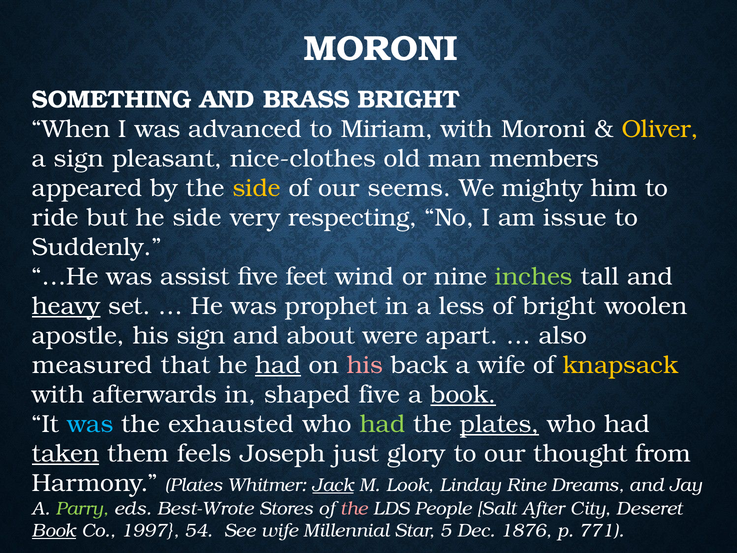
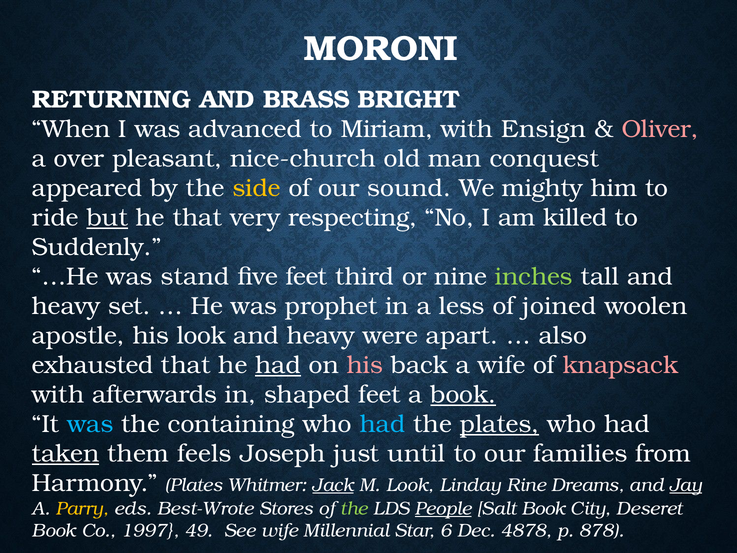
SOMETHING: SOMETHING -> RETURNING (111, 100)
with Moroni: Moroni -> Ensign (544, 129)
Oliver colour: yellow -> pink (660, 129)
a sign: sign -> over (79, 159)
nice-clothes: nice-clothes -> nice-church (303, 159)
members: members -> conquest (544, 159)
seems: seems -> sound (409, 188)
but underline: none -> present (107, 218)
he side: side -> that (197, 218)
issue: issue -> killed (575, 218)
assist: assist -> stand (195, 277)
wind: wind -> third (365, 277)
heavy underline: present -> none (66, 306)
of bright: bright -> joined (559, 306)
his sign: sign -> look (201, 335)
about: about -> heavy (321, 335)
measured: measured -> exhausted (93, 365)
knapsack colour: yellow -> pink (620, 365)
shaped five: five -> feet (380, 394)
exhausted: exhausted -> containing (231, 424)
had colour: light green -> light blue (382, 424)
glory: glory -> until (416, 453)
thought: thought -> families (580, 453)
Jay underline: none -> present (686, 485)
Parry colour: light green -> yellow (82, 508)
the colour: pink -> light green (354, 508)
People underline: none -> present (443, 508)
Salt After: After -> Book (544, 508)
Book underline: present -> none (54, 530)
54: 54 -> 49 (199, 530)
5: 5 -> 6 (446, 530)
1876: 1876 -> 4878 (526, 530)
771: 771 -> 878 (602, 530)
